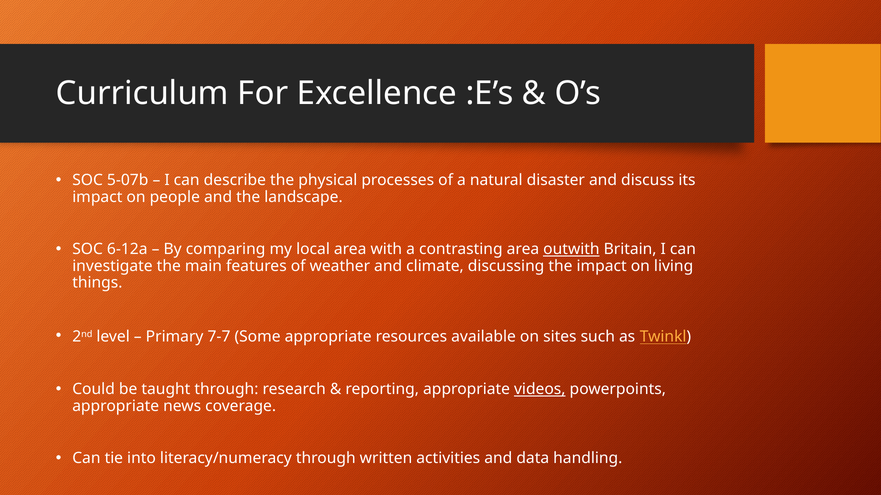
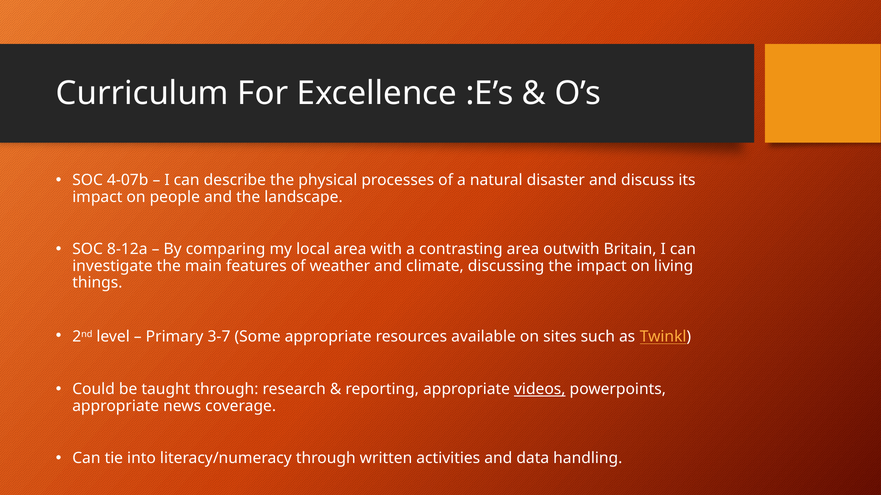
5-07b: 5-07b -> 4-07b (128, 180)
6-12a: 6-12a -> 8-12a (127, 249)
outwith underline: present -> none (571, 249)
7-7: 7-7 -> 3-7 (219, 337)
